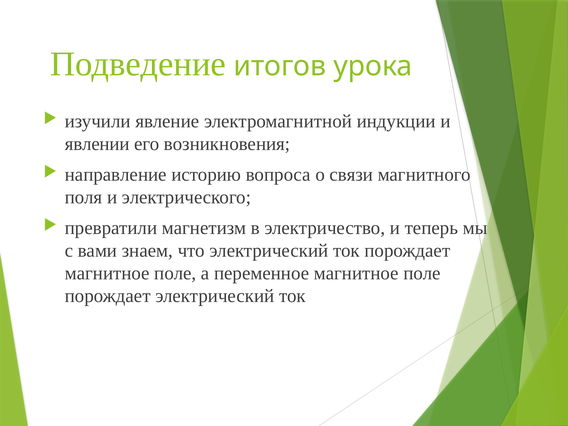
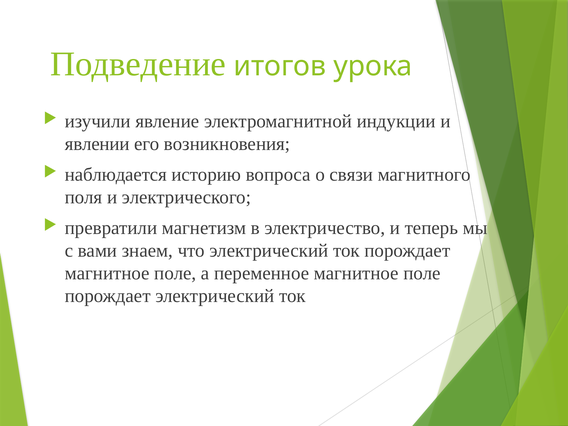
направление: направление -> наблюдается (116, 175)
